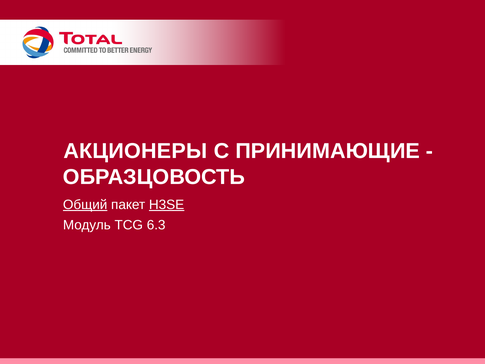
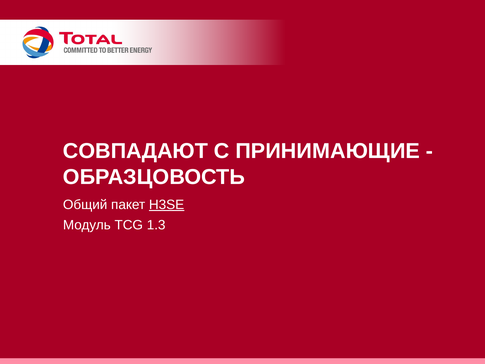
АКЦИОНЕРЫ: АКЦИОНЕРЫ -> СОВПАДАЮТ (135, 151)
Общий underline: present -> none (85, 205)
6.3: 6.3 -> 1.3 (156, 225)
